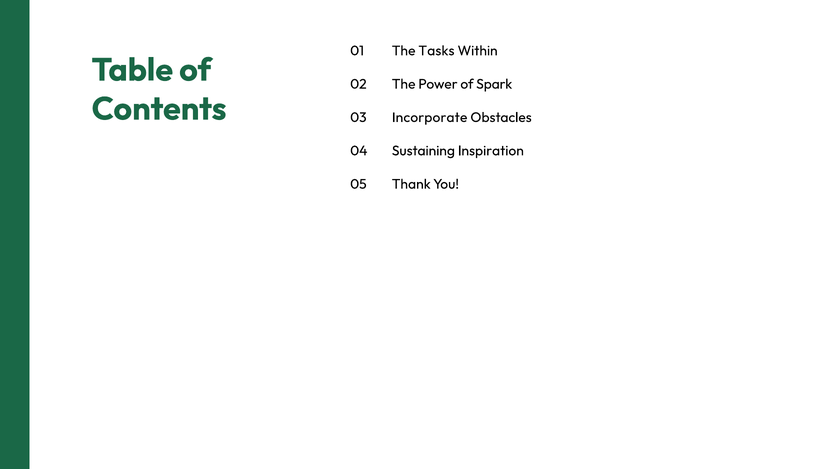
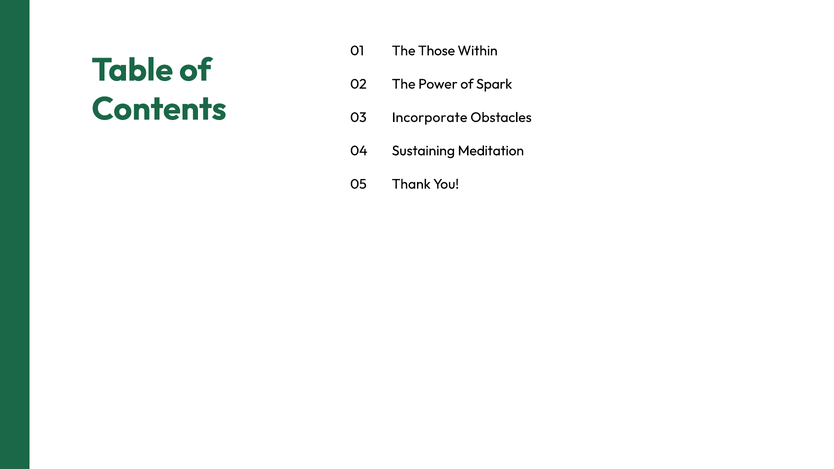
Tasks: Tasks -> Those (437, 51)
Inspiration: Inspiration -> Meditation (491, 151)
